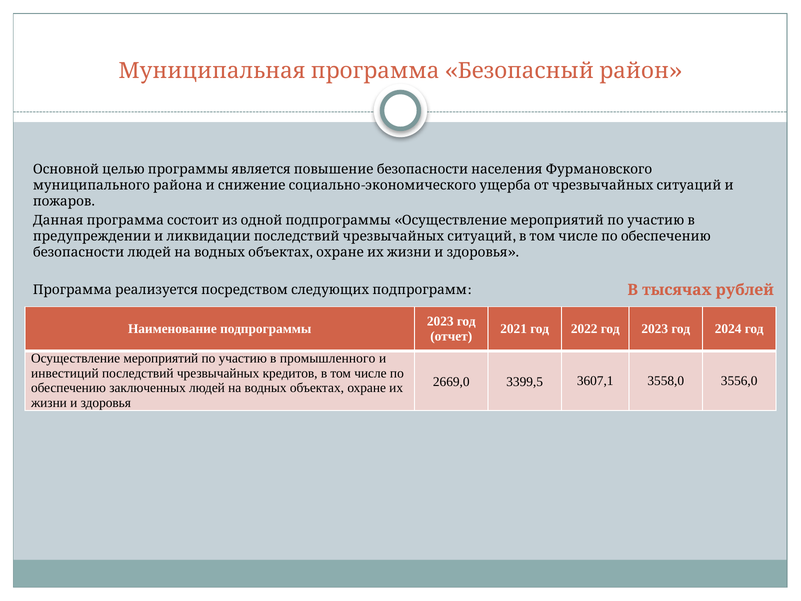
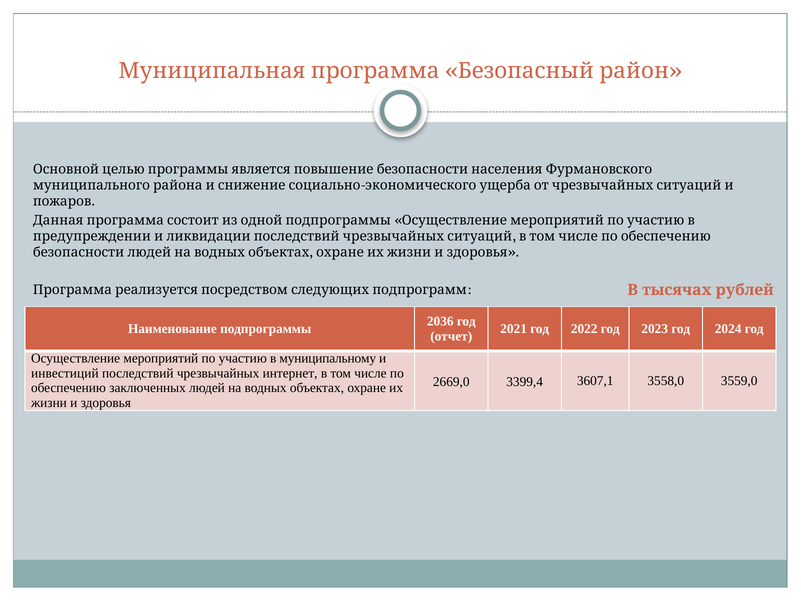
2023: 2023 -> 2036 (440, 321)
промышленного: промышленного -> муниципальному (328, 358)
кредитов: кредитов -> интернет (290, 373)
3399,5: 3399,5 -> 3399,4 (525, 382)
3556,0: 3556,0 -> 3559,0 (739, 381)
